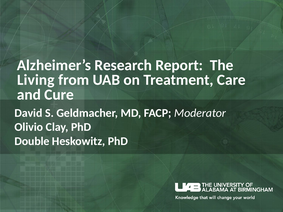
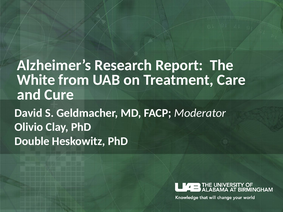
Living: Living -> White (36, 80)
